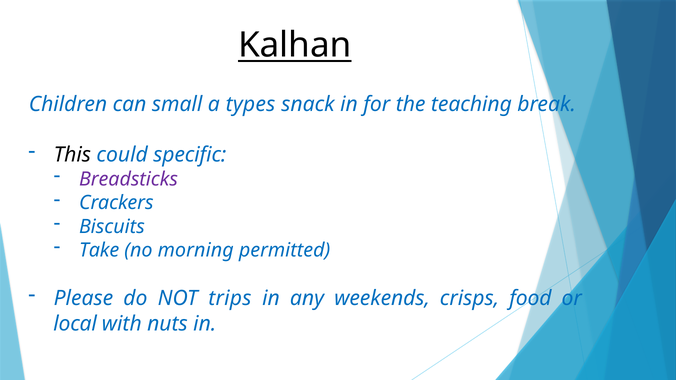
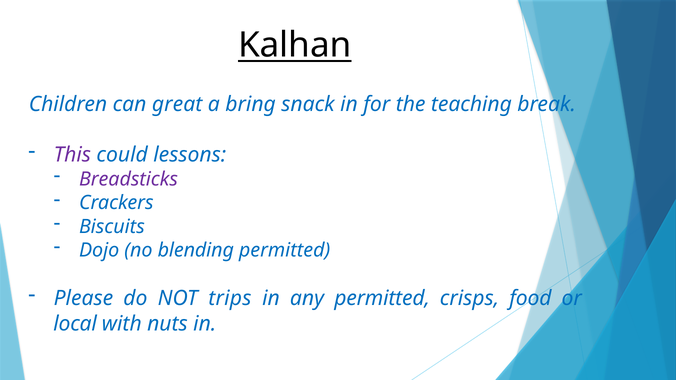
small: small -> great (177, 104)
types: types -> bring (251, 104)
This colour: black -> purple (72, 155)
specific: specific -> lessons (190, 155)
Take: Take -> Dojo (99, 250)
morning: morning -> blending (196, 250)
any weekends: weekends -> permitted (382, 299)
